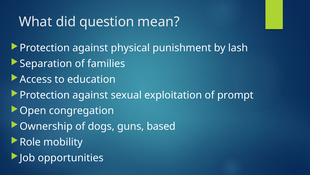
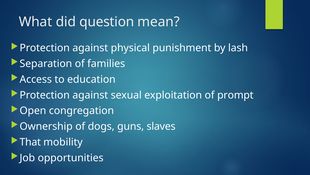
based: based -> slaves (161, 126)
Role: Role -> That (30, 142)
